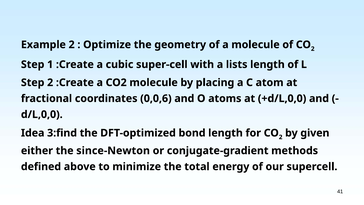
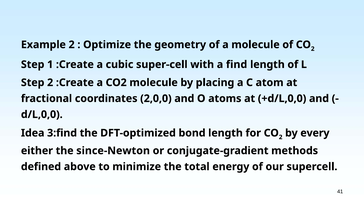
lists: lists -> find (237, 64)
0,0,6: 0,0,6 -> 2,0,0 (156, 98)
given: given -> every (315, 133)
